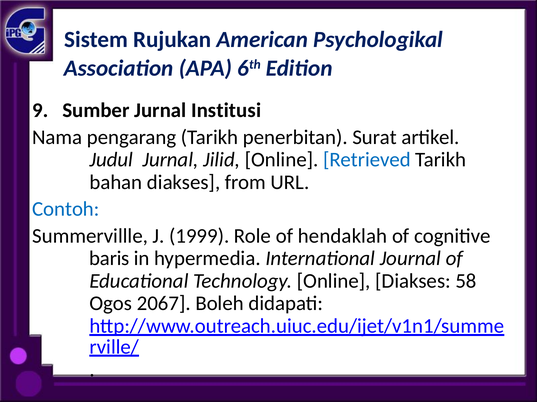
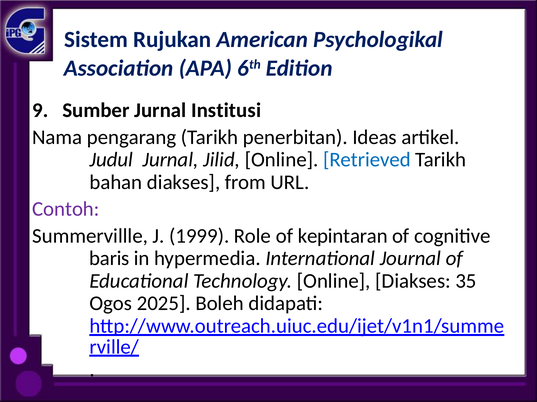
Surat: Surat -> Ideas (375, 138)
Contoh colour: blue -> purple (66, 209)
hendaklah: hendaklah -> kepintaran (343, 236)
58: 58 -> 35 (466, 281)
2067: 2067 -> 2025 (164, 304)
